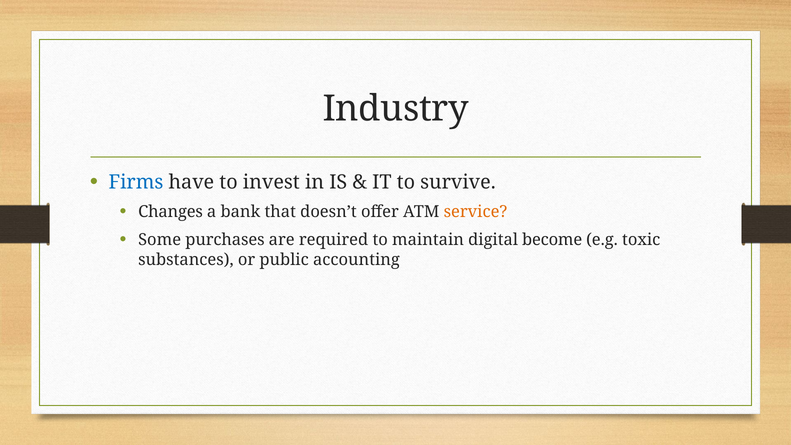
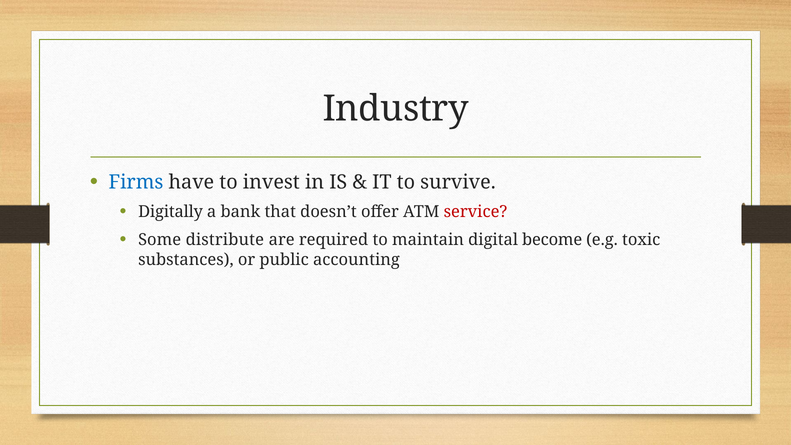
Changes: Changes -> Digitally (171, 212)
service colour: orange -> red (475, 212)
purchases: purchases -> distribute (225, 240)
